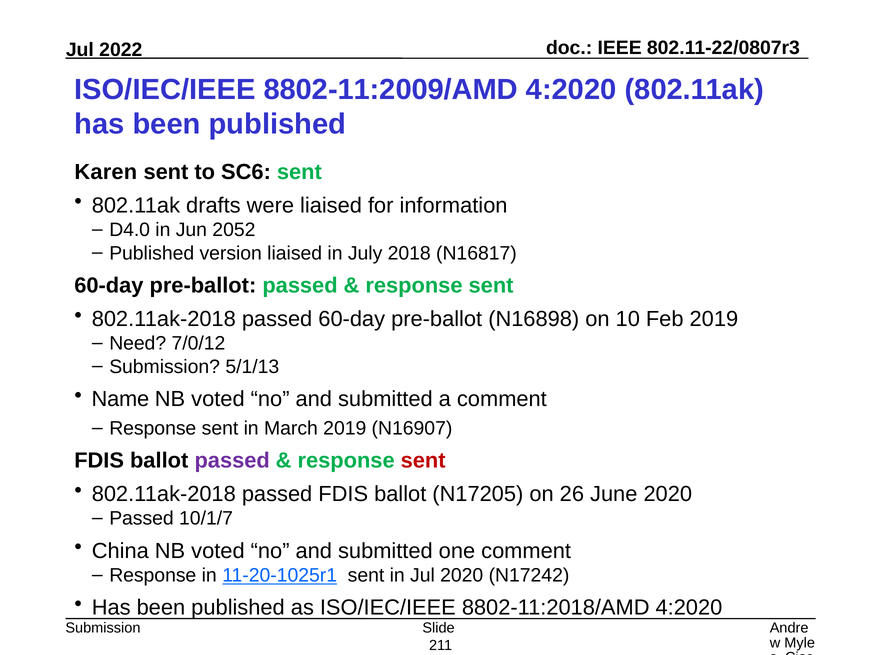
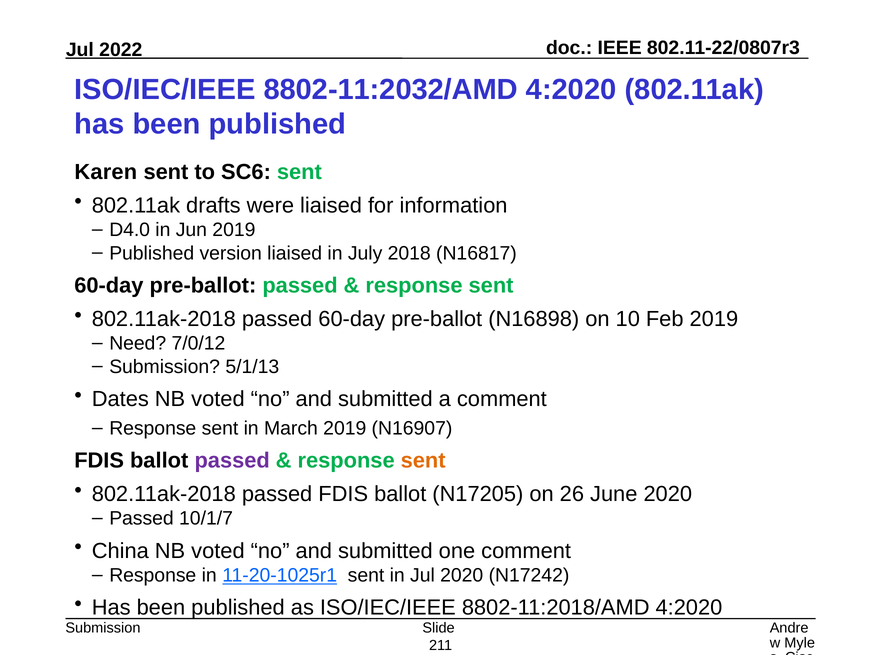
8802-11:2009/AMD: 8802-11:2009/AMD -> 8802-11:2032/AMD (391, 89)
Jun 2052: 2052 -> 2019 (234, 230)
Name: Name -> Dates (120, 399)
sent colour: red -> orange (423, 461)
